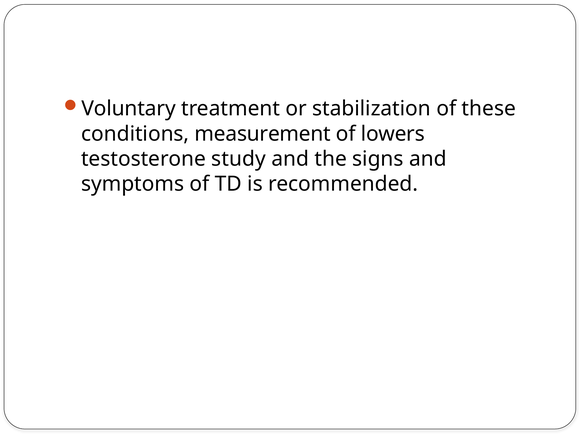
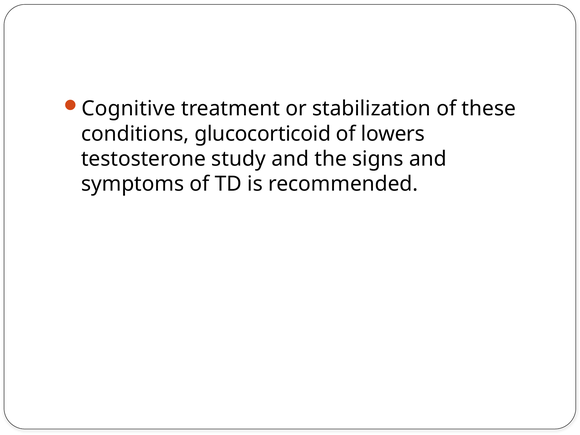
Voluntary: Voluntary -> Cognitive (129, 109)
measurement: measurement -> glucocorticoid (263, 134)
